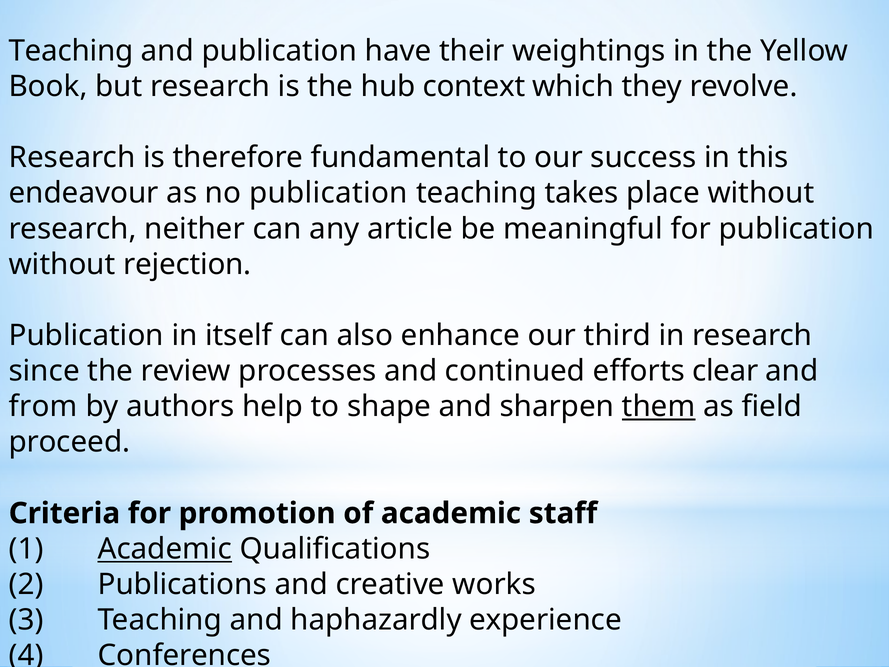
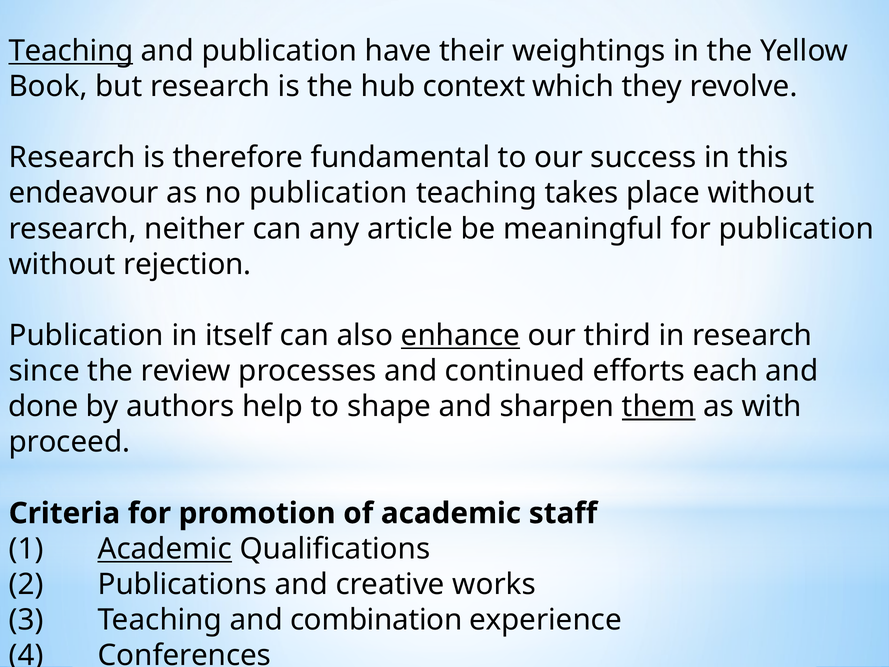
Teaching underline: none -> present (71, 51)
enhance underline: none -> present (460, 335)
clear: clear -> each (725, 371)
from: from -> done (44, 406)
field: field -> with (772, 406)
haphazardly: haphazardly -> combination (376, 620)
